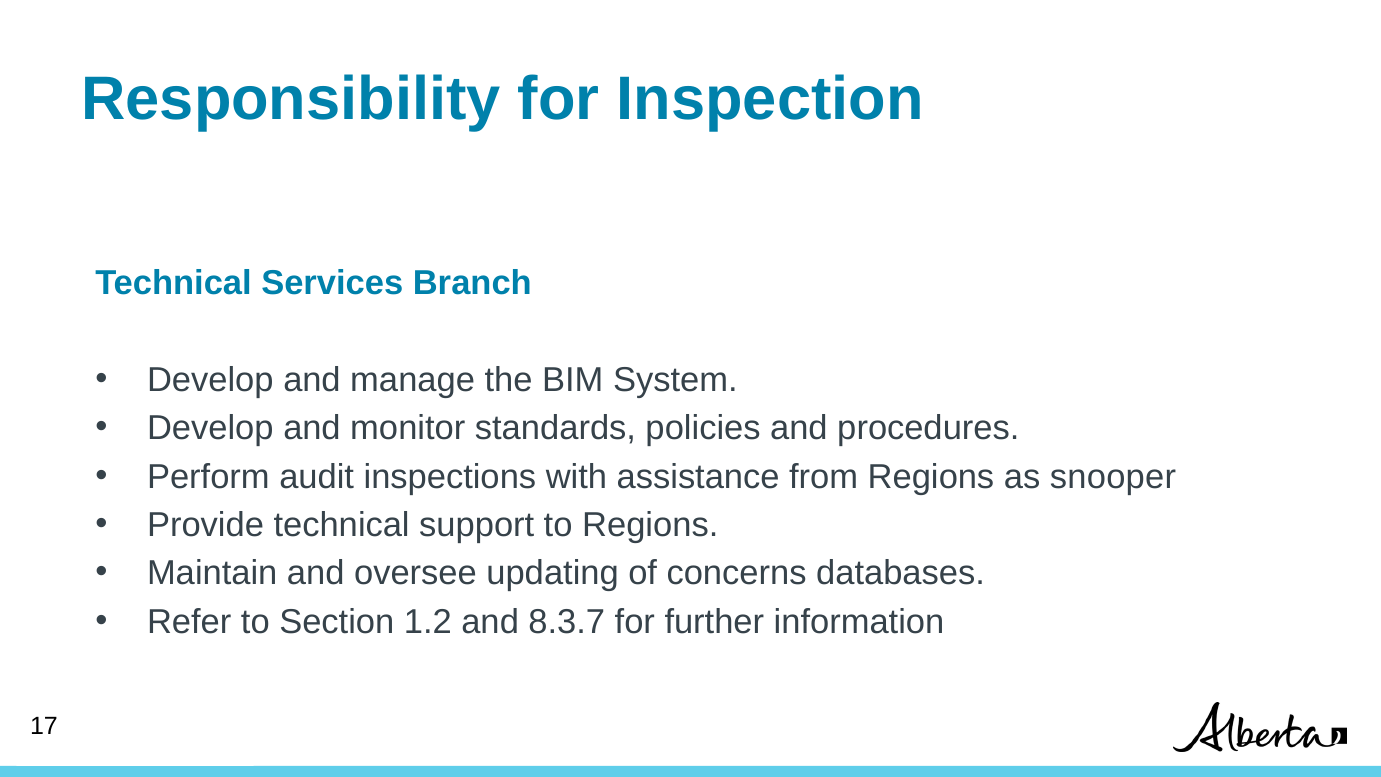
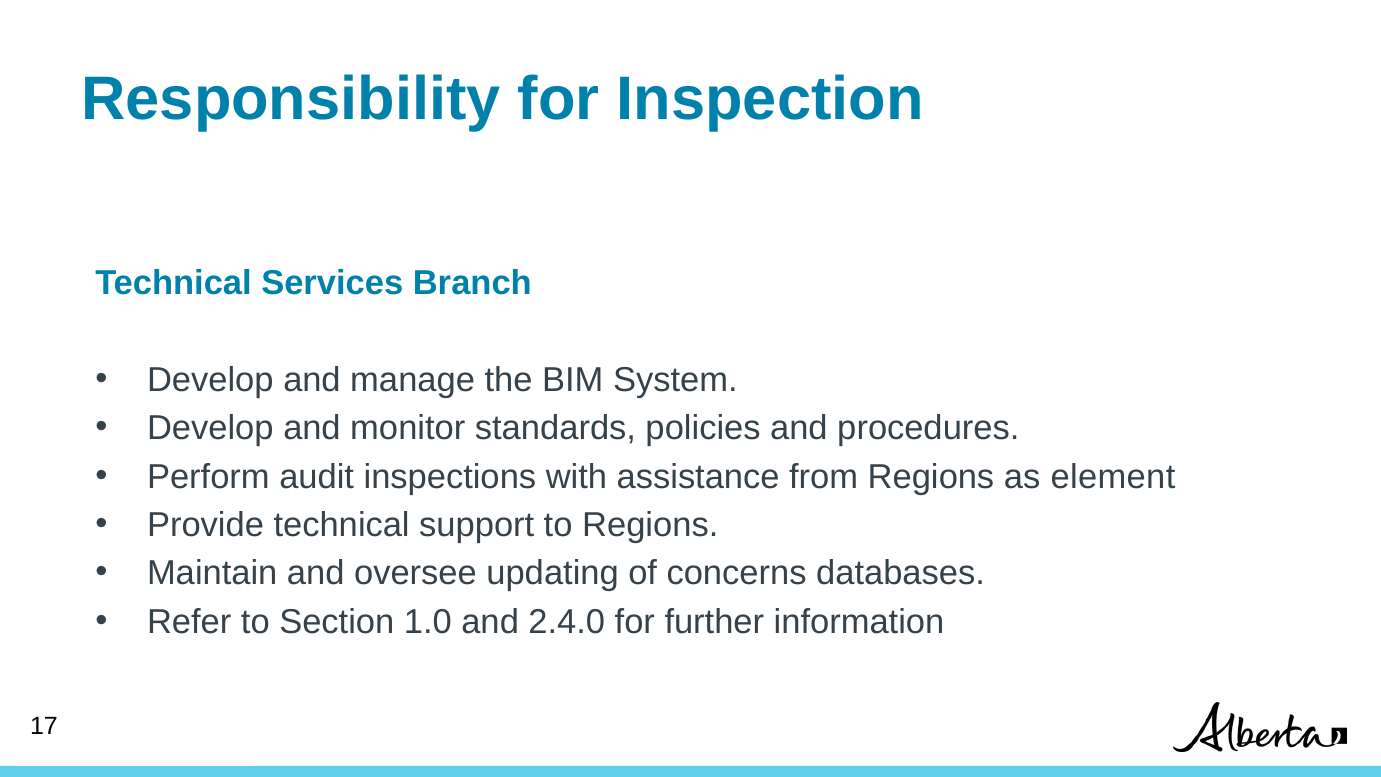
snooper: snooper -> element (1113, 477)
1.2: 1.2 -> 1.0 (428, 622)
8.3.7: 8.3.7 -> 2.4.0 (567, 622)
